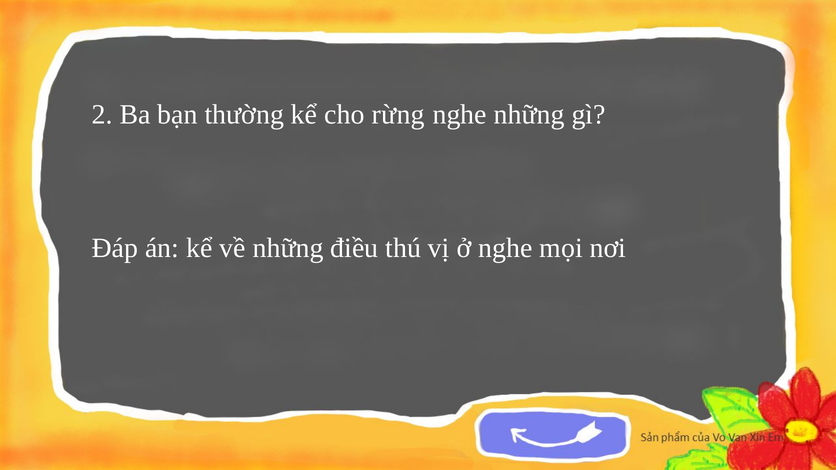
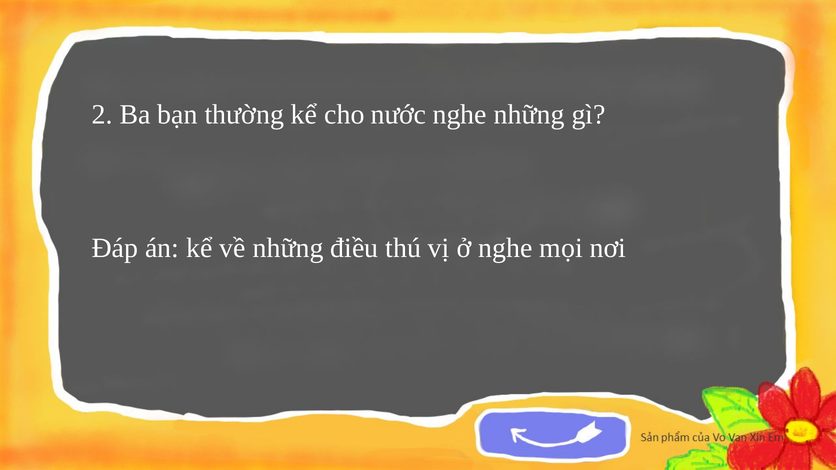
rừng: rừng -> nước (399, 115)
